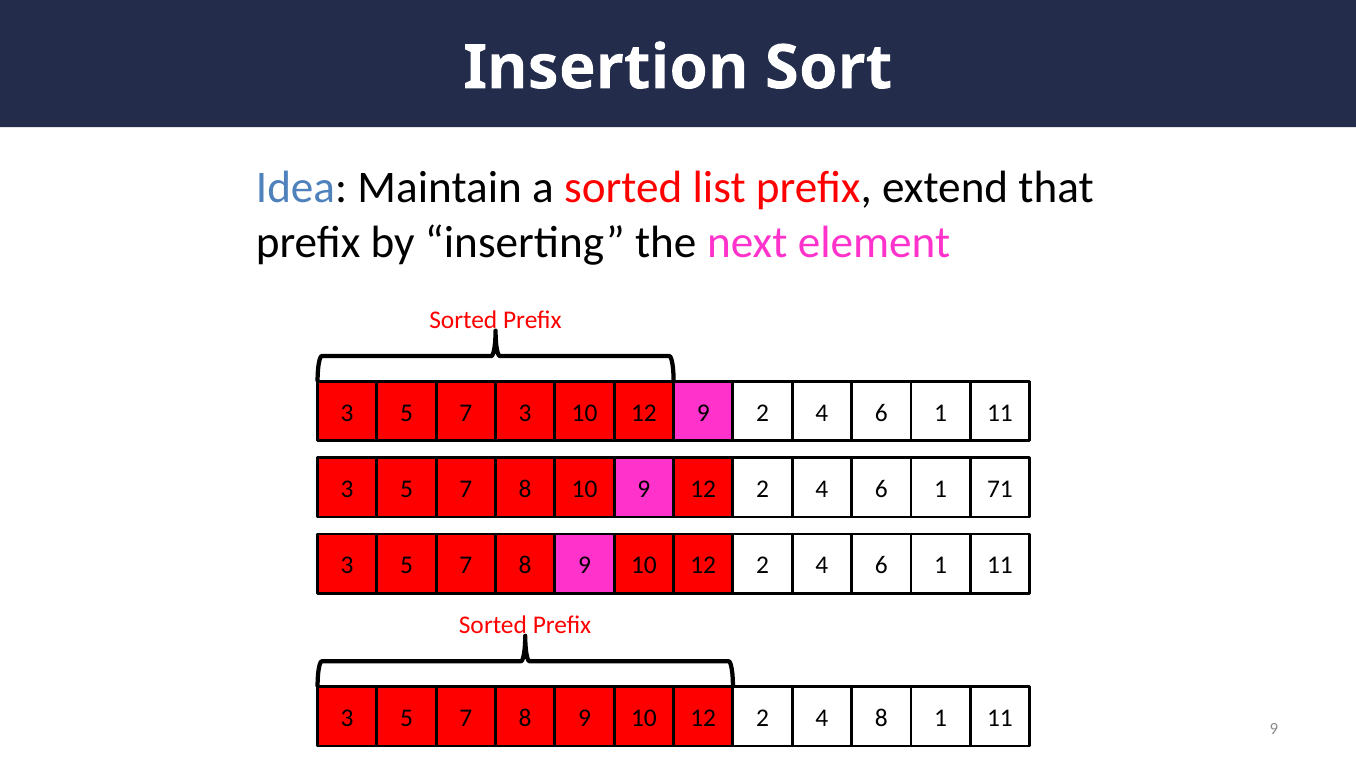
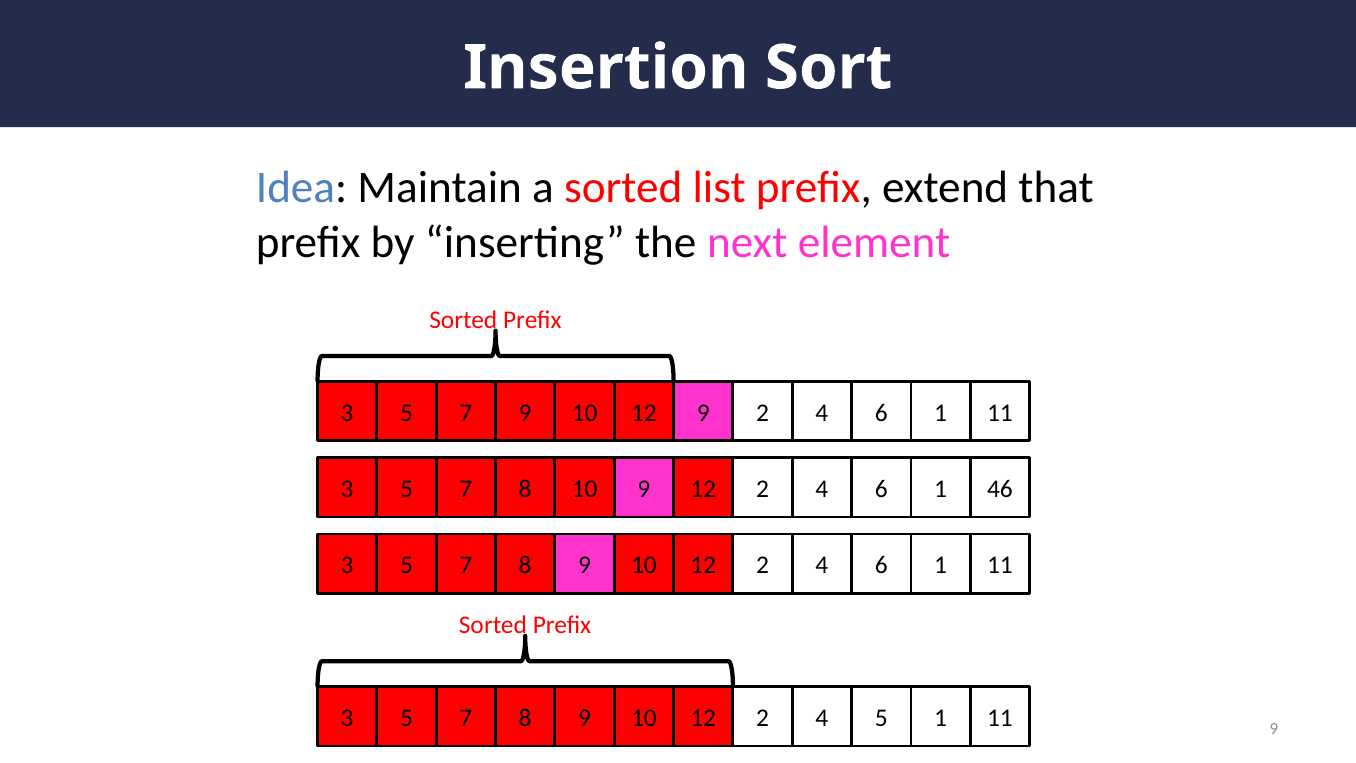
7 3: 3 -> 9 (525, 413)
71: 71 -> 46 (1000, 489)
4 8: 8 -> 5 (881, 718)
